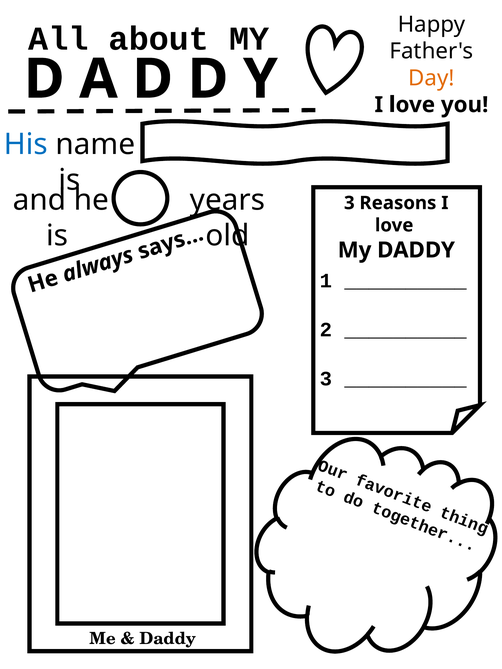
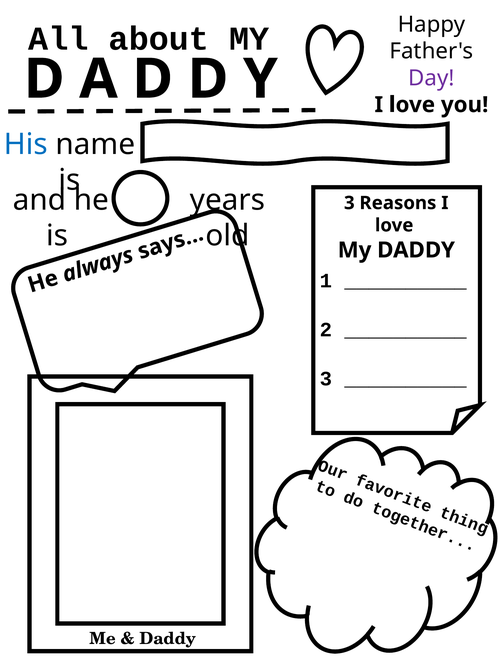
Day colour: orange -> purple (431, 78)
